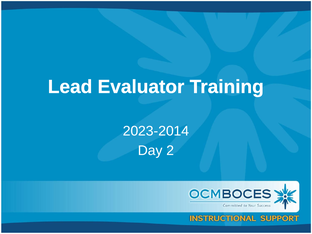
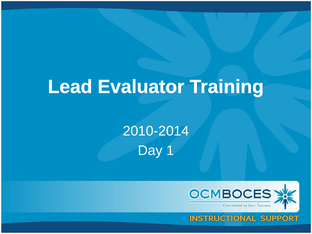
2023-2014: 2023-2014 -> 2010-2014 (156, 131)
2: 2 -> 1 (170, 150)
